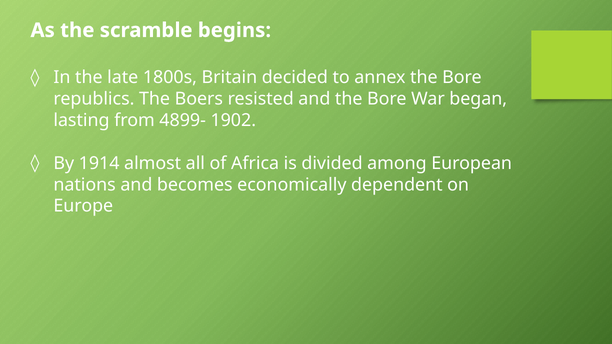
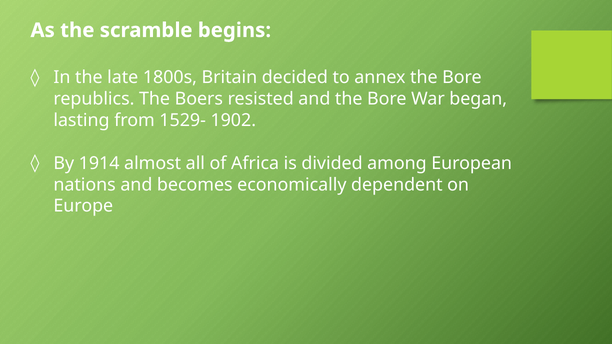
4899-: 4899- -> 1529- (183, 120)
